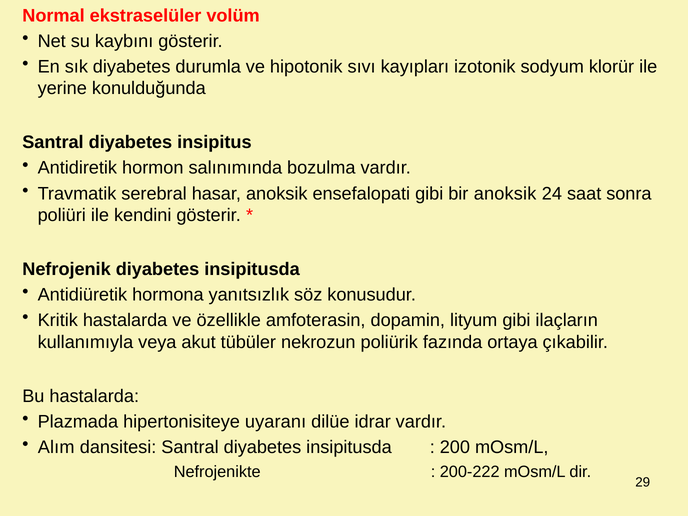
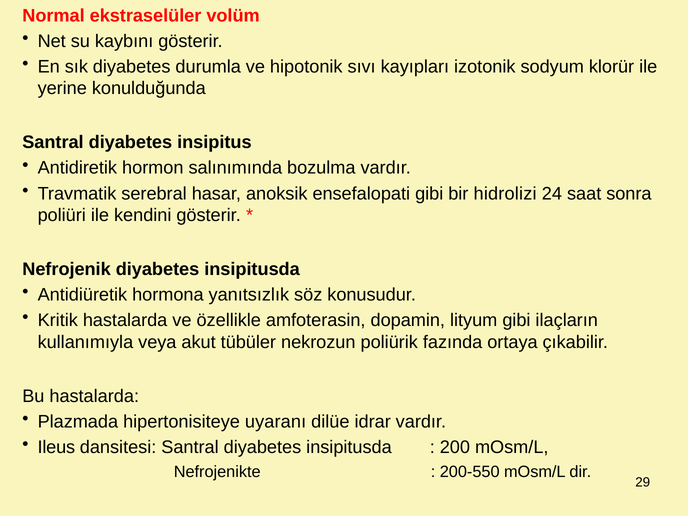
bir anoksik: anoksik -> hidrolizi (505, 194)
Alım: Alım -> Ileus (56, 447)
200-222: 200-222 -> 200-550 (470, 472)
